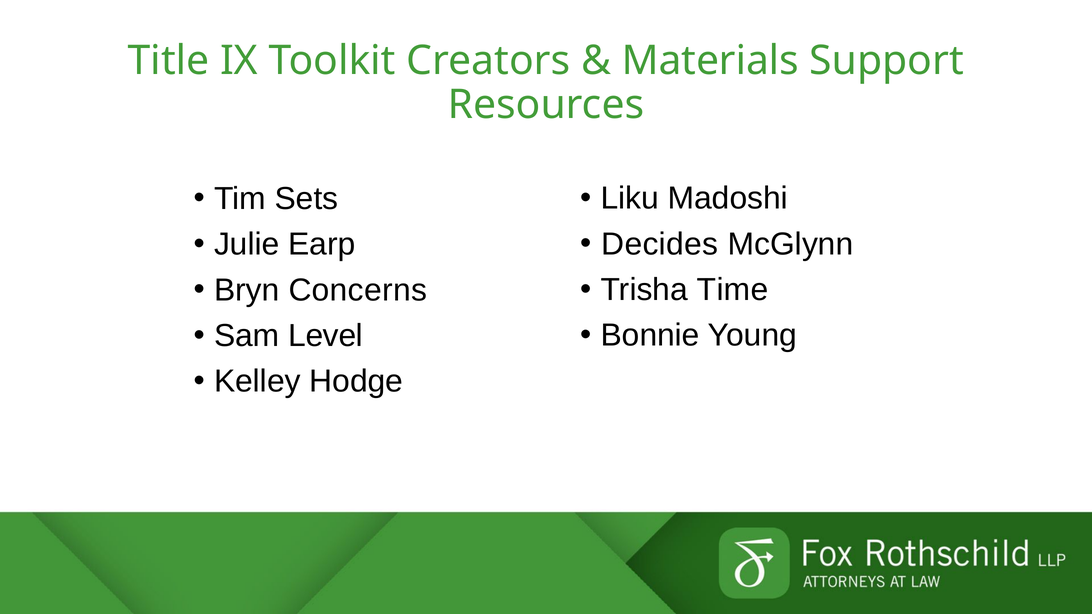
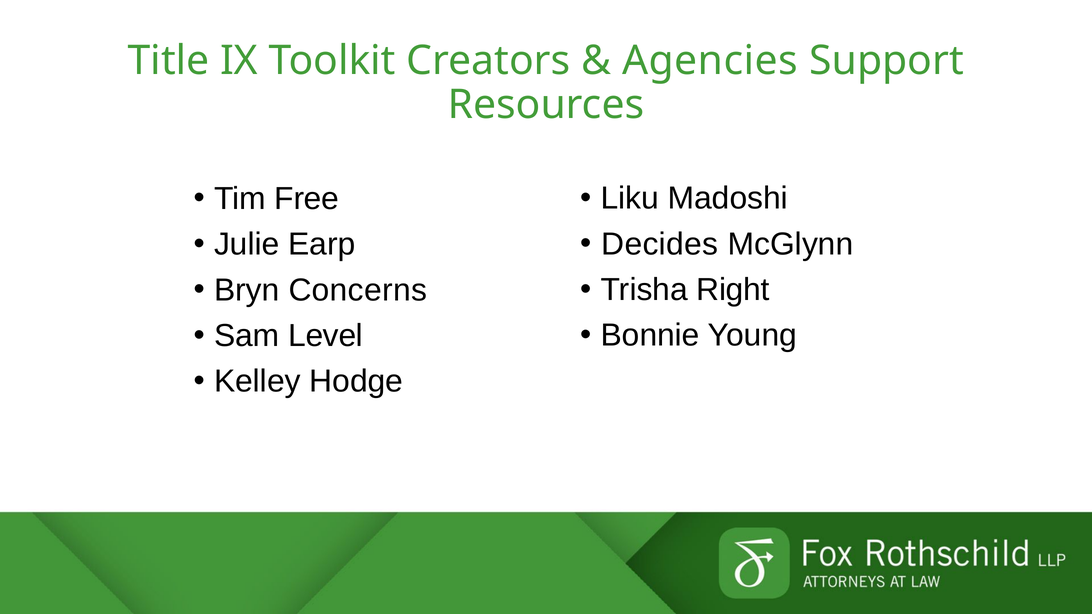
Materials: Materials -> Agencies (710, 61)
Sets: Sets -> Free (307, 199)
Time: Time -> Right (733, 290)
